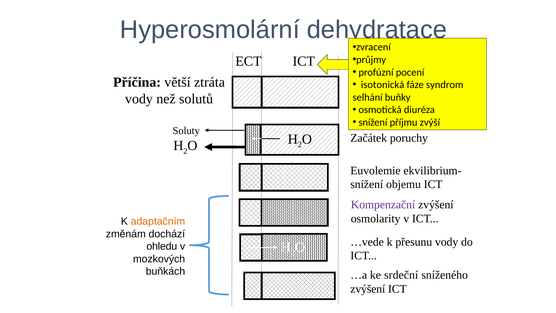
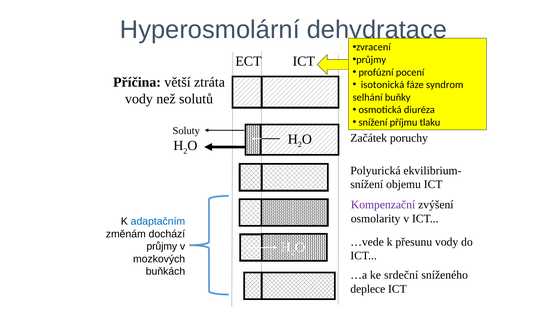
zvýší: zvýší -> tlaku (430, 122)
Euvolemie: Euvolemie -> Polyurická (375, 170)
adaptačním colour: orange -> blue (158, 221)
ohledu: ohledu -> průjmy (162, 246)
zvýšení: zvýšení -> deplece (368, 289)
